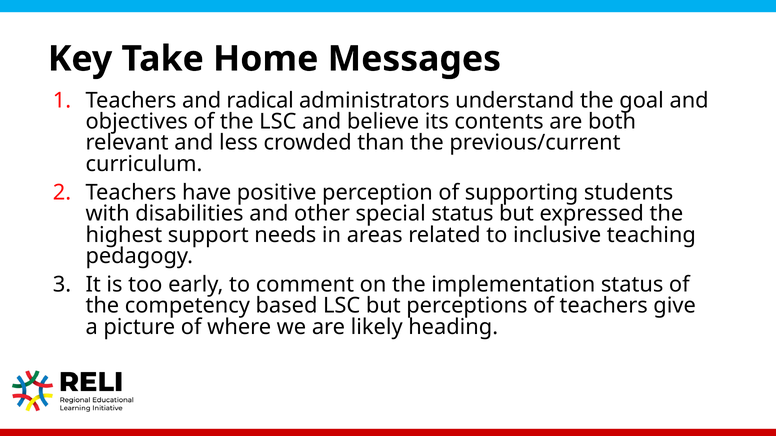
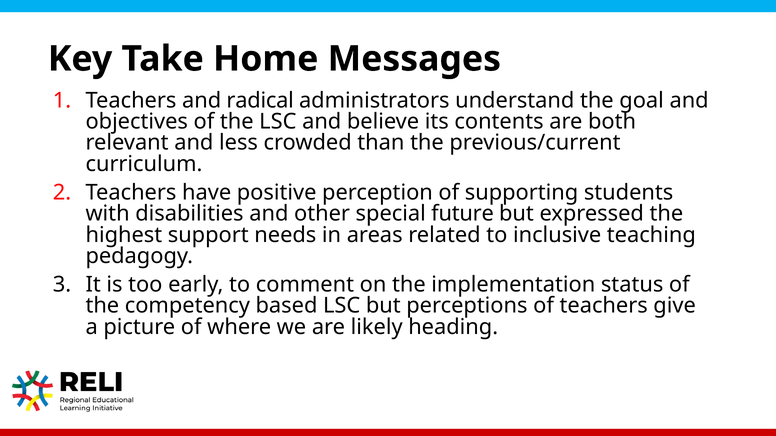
special status: status -> future (463, 214)
